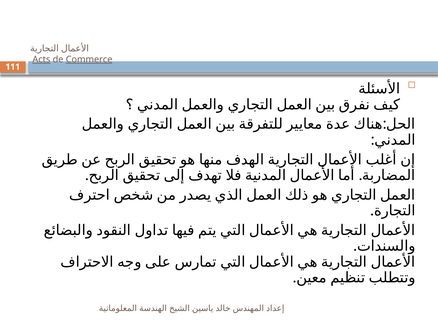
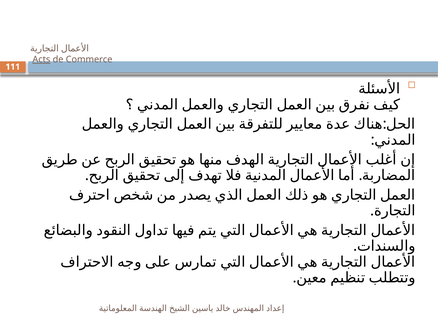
Commerce underline: present -> none (89, 59)
